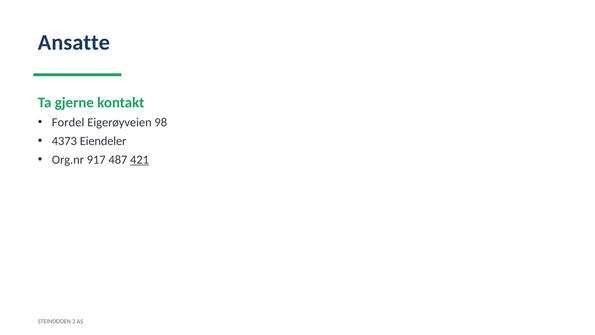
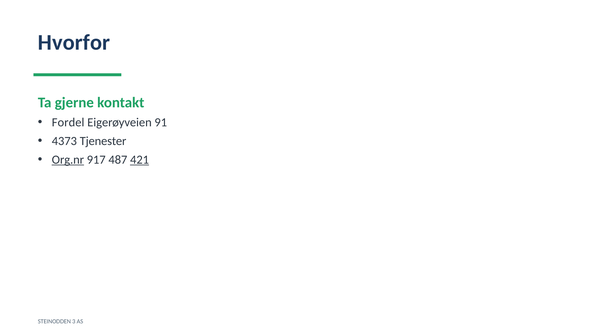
Ansatte: Ansatte -> Hvorfor (74, 42)
98: 98 -> 91 (161, 122)
Eiendeler: Eiendeler -> Tjenester (103, 141)
Org.nr underline: none -> present (68, 160)
